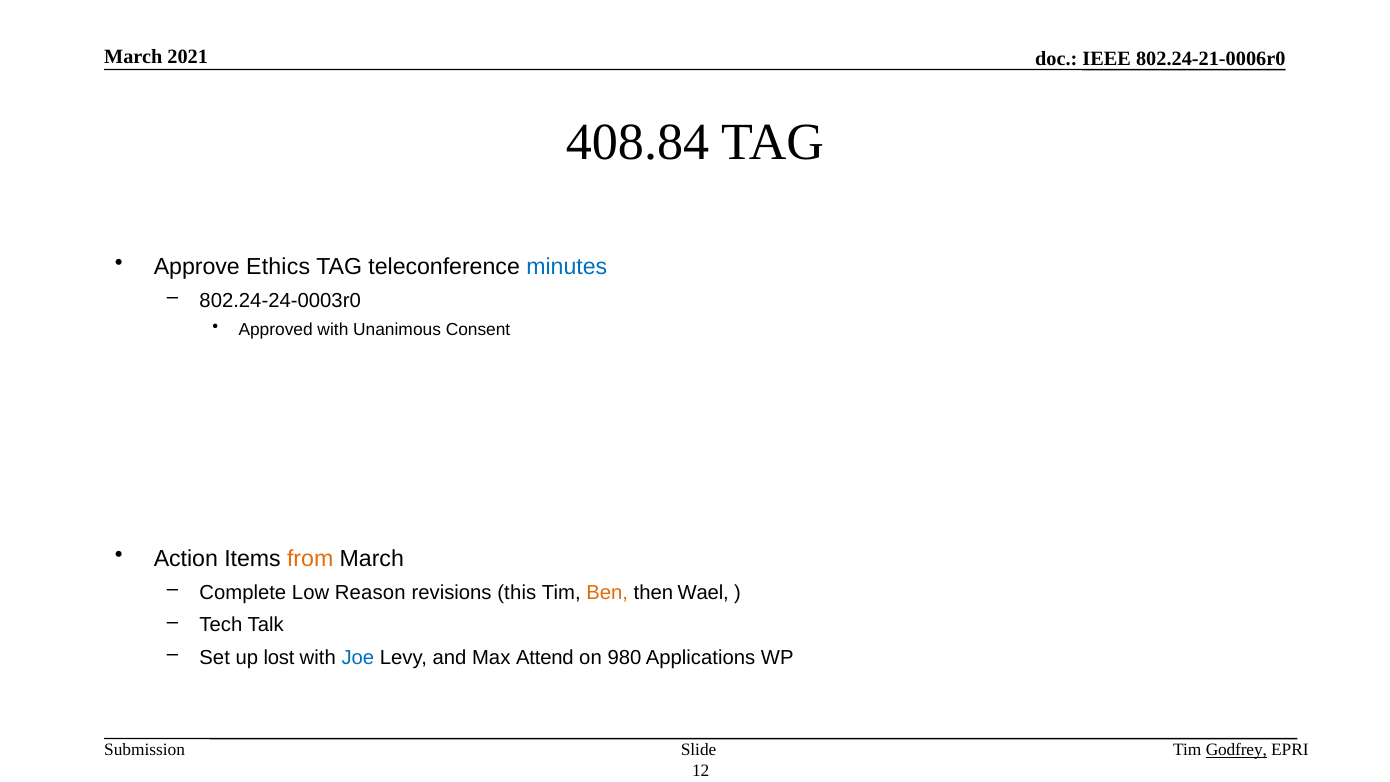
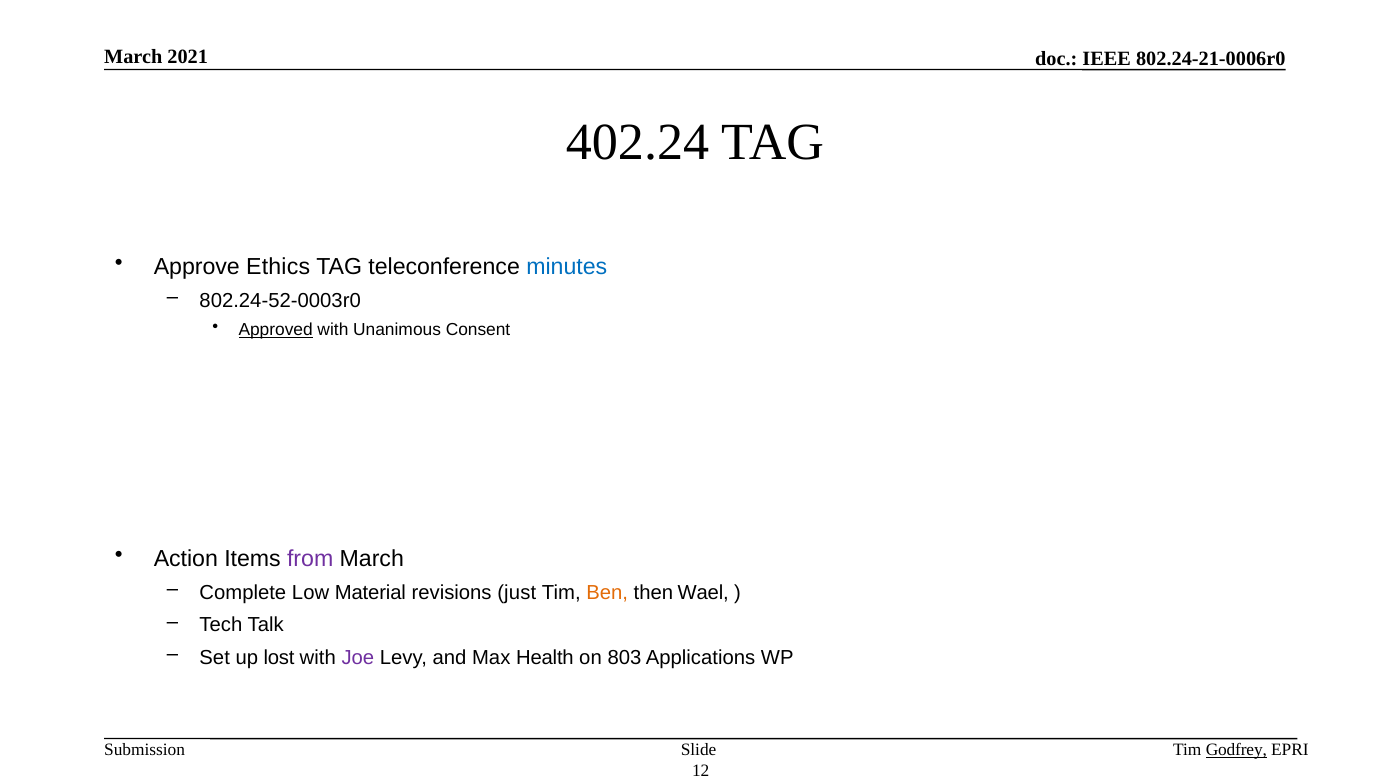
408.84: 408.84 -> 402.24 (637, 143)
802.24-24-0003r0: 802.24-24-0003r0 -> 802.24-52-0003r0 (280, 300)
Approved underline: none -> present (276, 330)
from colour: orange -> purple (310, 558)
Reason: Reason -> Material (370, 592)
this: this -> just (517, 592)
Joe colour: blue -> purple (358, 657)
Attend: Attend -> Health (545, 657)
980: 980 -> 803 (624, 657)
